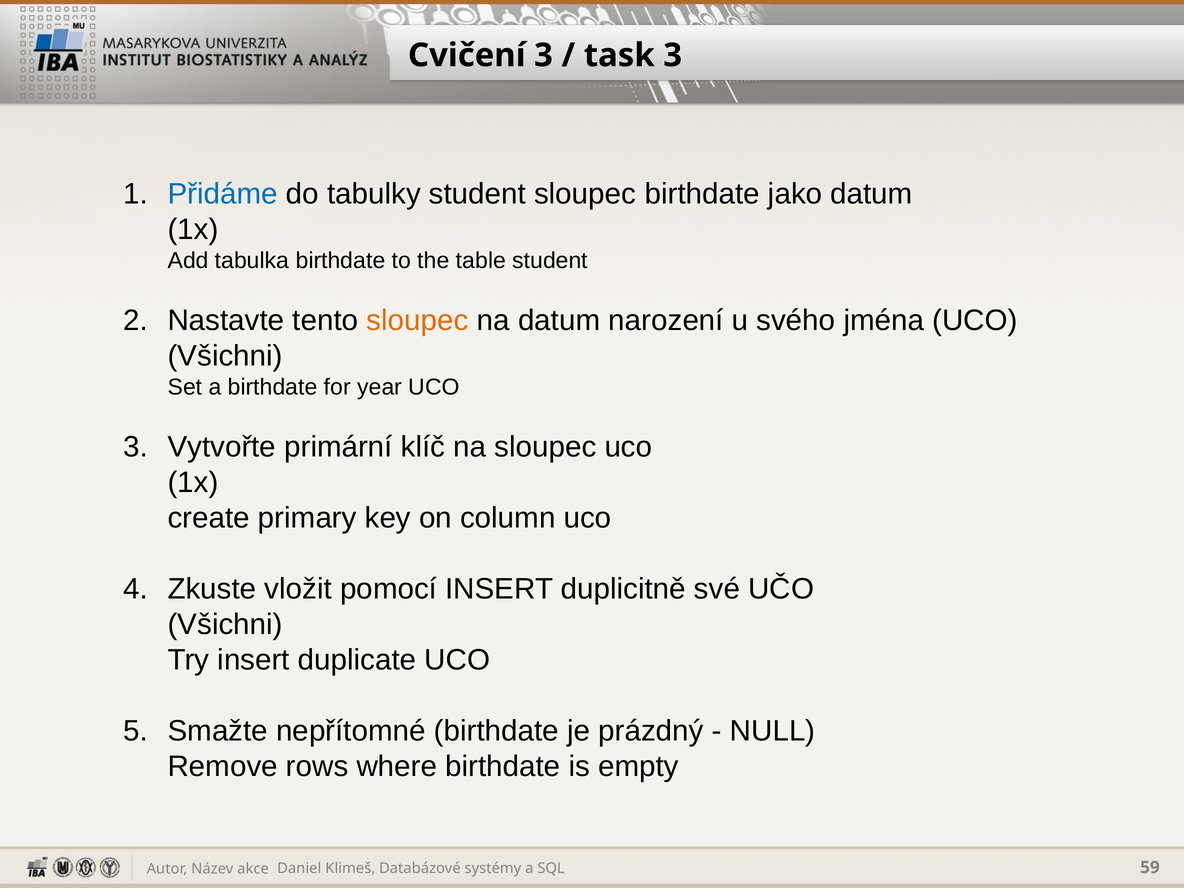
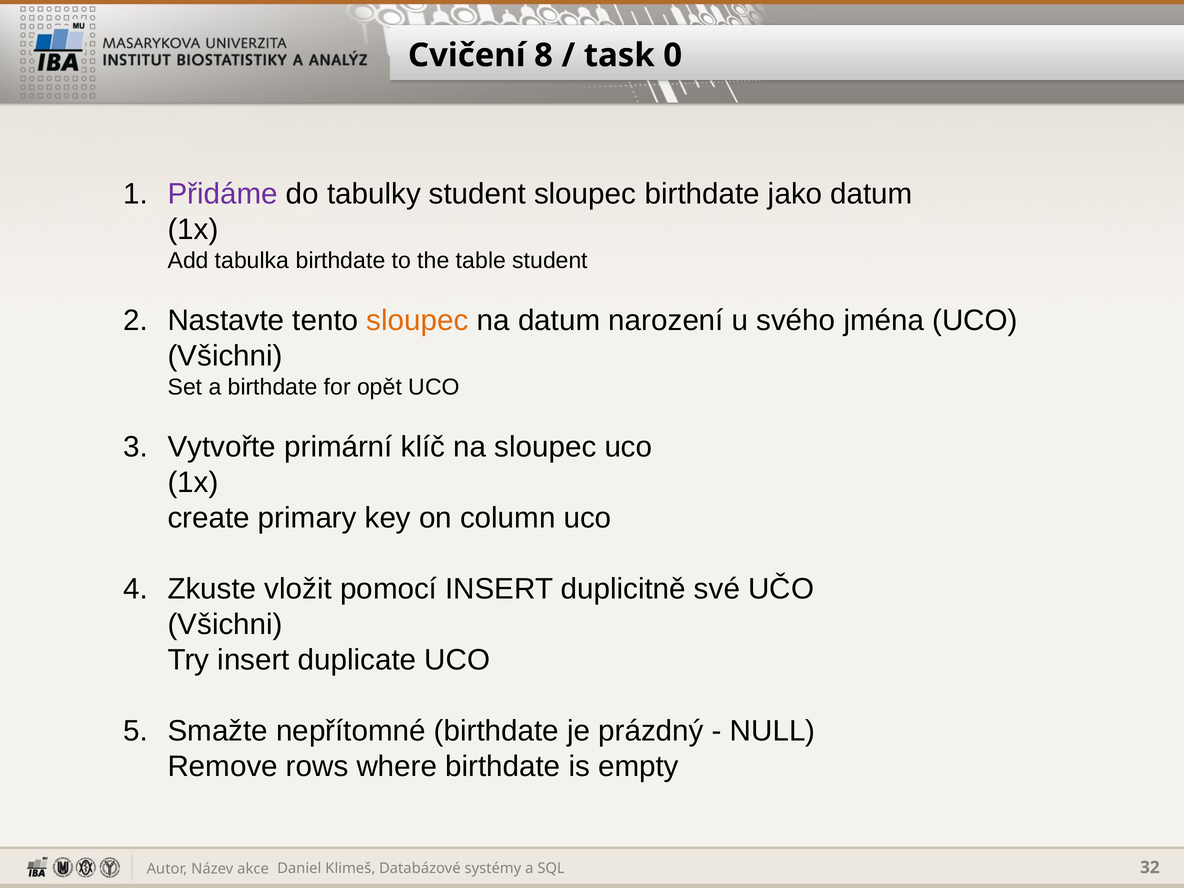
Cvičení 3: 3 -> 8 (544, 55)
task 3: 3 -> 0 (673, 55)
Přidáme colour: blue -> purple (223, 194)
year: year -> opět (380, 387)
59: 59 -> 32 (1150, 867)
